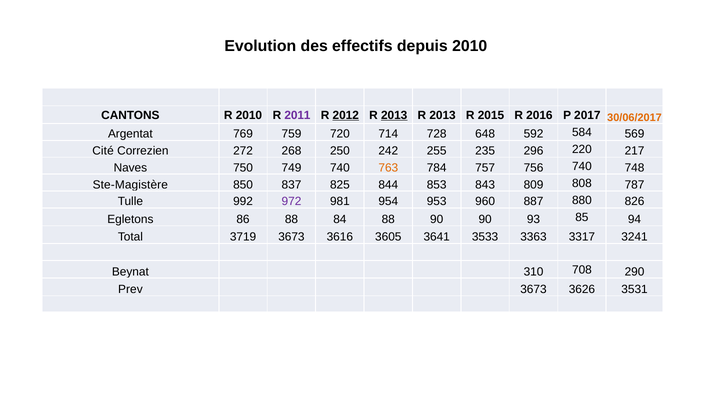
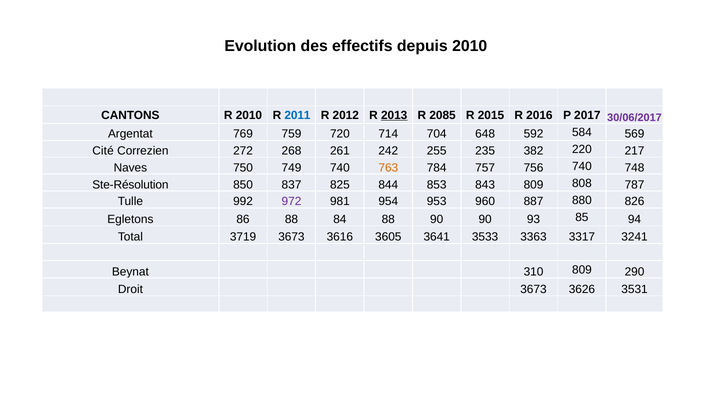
2011 colour: purple -> blue (297, 115)
2012 underline: present -> none (346, 115)
2013: 2013 -> 2085 (443, 115)
30/06/2017 colour: orange -> purple (635, 118)
728: 728 -> 704 (437, 134)
250: 250 -> 261 (340, 151)
296: 296 -> 382 (534, 151)
Ste-Magistère: Ste-Magistère -> Ste-Résolution (130, 185)
310 708: 708 -> 809 (582, 270)
Prev: Prev -> Droit (130, 290)
